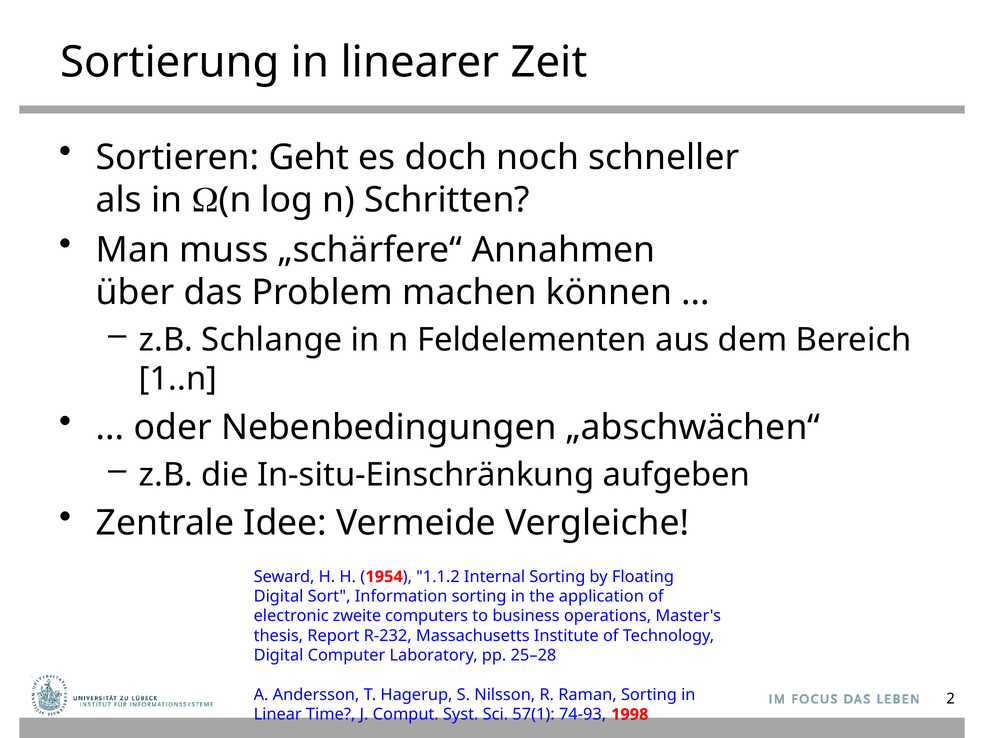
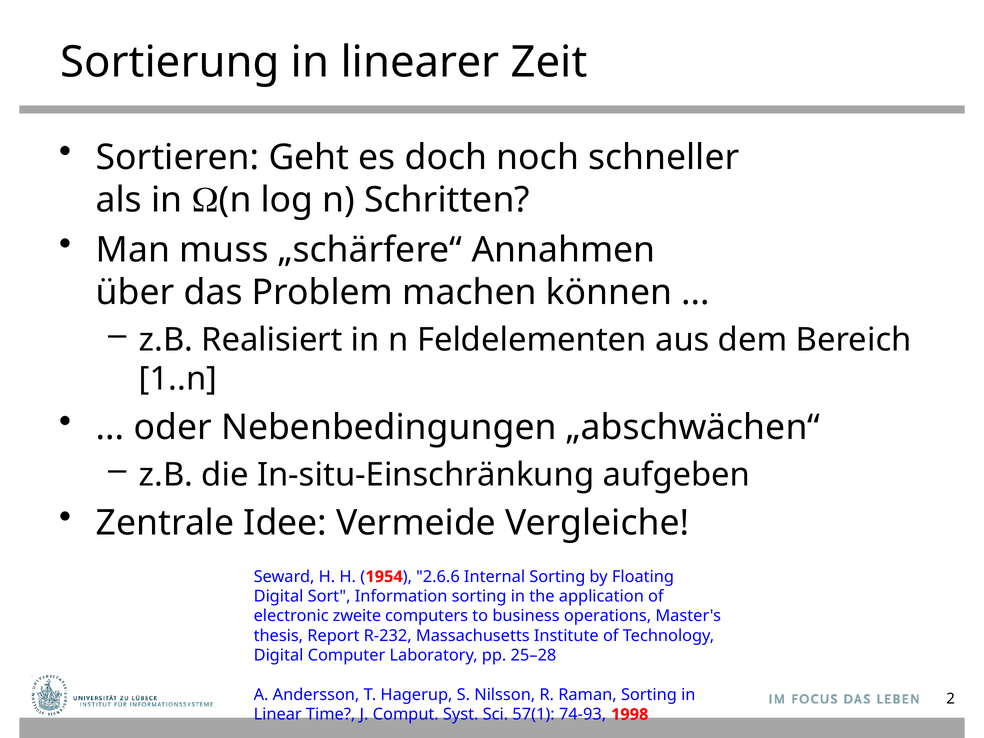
Schlange: Schlange -> Realisiert (272, 340)
1.1.2: 1.1.2 -> 2.6.6 (438, 577)
